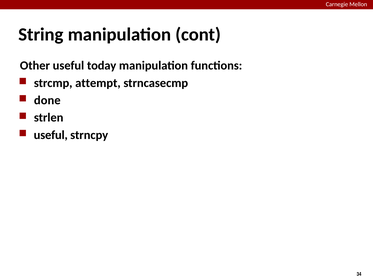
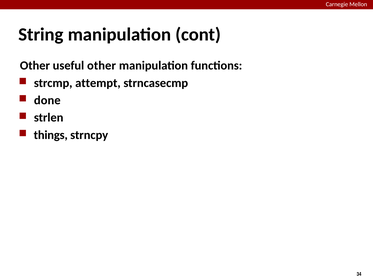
useful today: today -> other (102, 66)
useful: useful -> things (51, 135)
